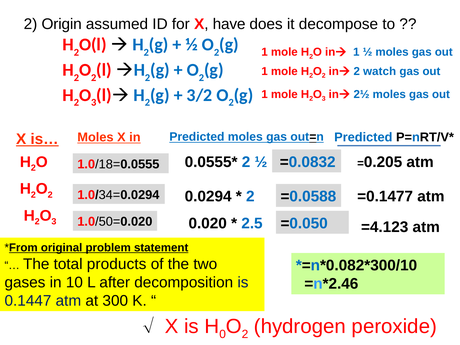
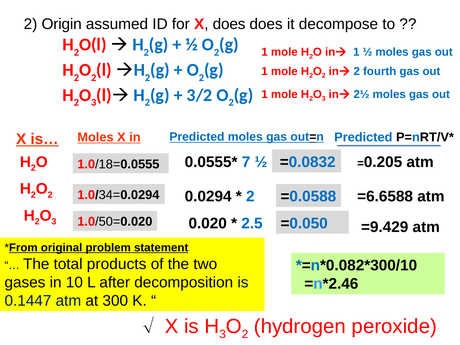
X have: have -> does (229, 24)
watch: watch -> fourth (380, 71)
2: 2 -> 7 (246, 162)
=0.1477: =0.1477 -> =6.6588 (385, 197)
=4.123: =4.123 -> =9.429 (385, 227)
0: 0 -> 3 (223, 334)
